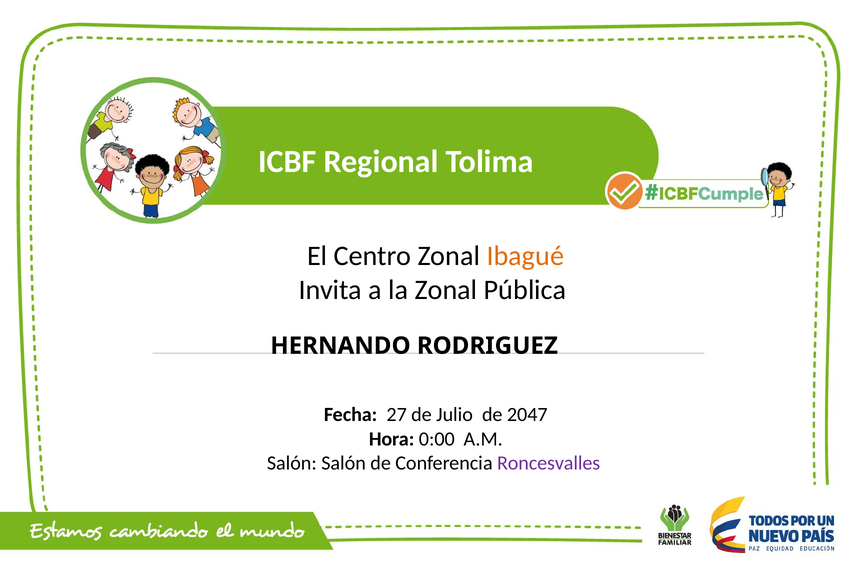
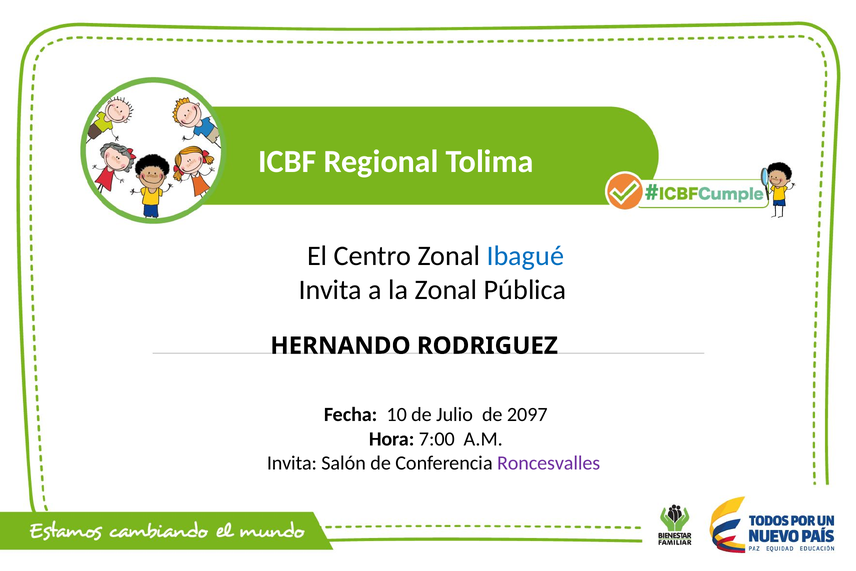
Ibagué colour: orange -> blue (525, 256)
27: 27 -> 10 (397, 415)
2047: 2047 -> 2097 (527, 415)
0:00: 0:00 -> 7:00 (437, 439)
Salón: Salón -> Invita (292, 463)
